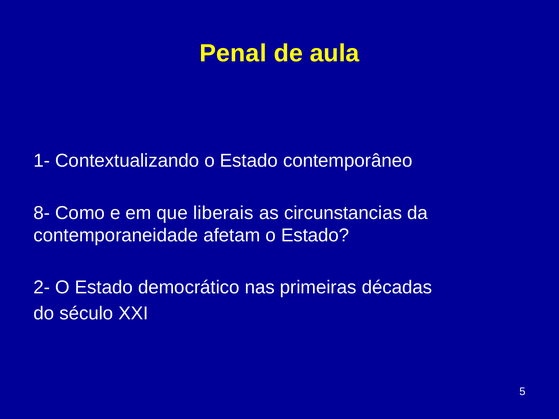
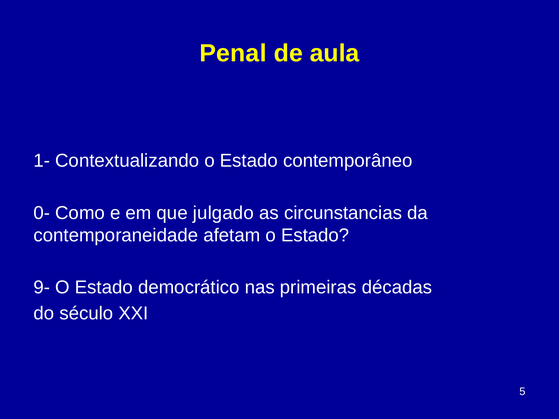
8-: 8- -> 0- (42, 213)
liberais: liberais -> julgado (223, 213)
2-: 2- -> 9- (42, 288)
